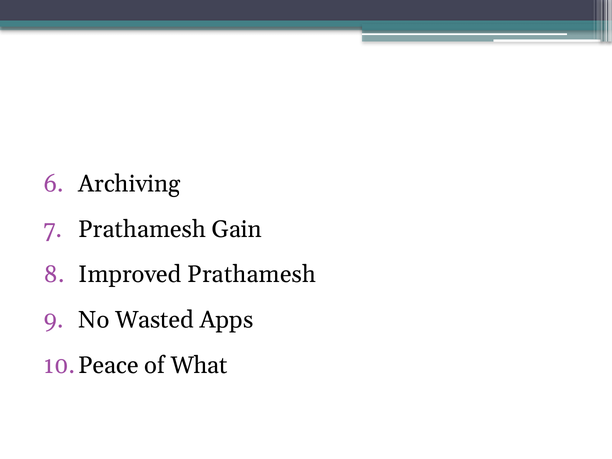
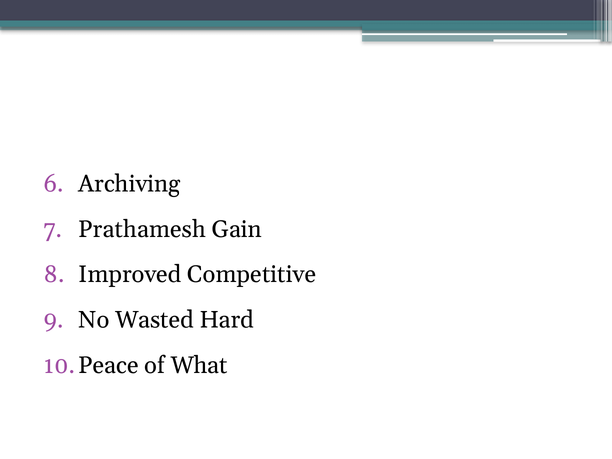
Improved Prathamesh: Prathamesh -> Competitive (252, 275)
Apps: Apps -> Hard (227, 320)
